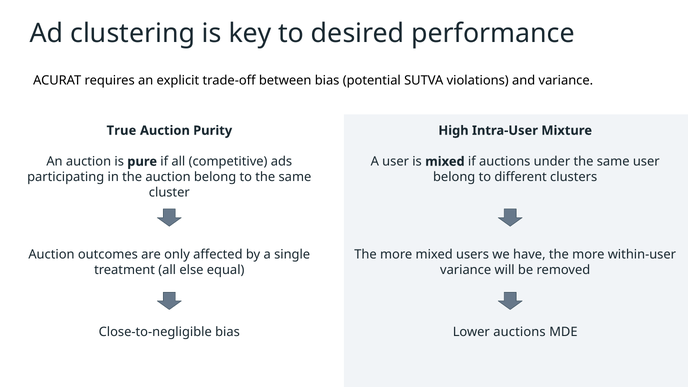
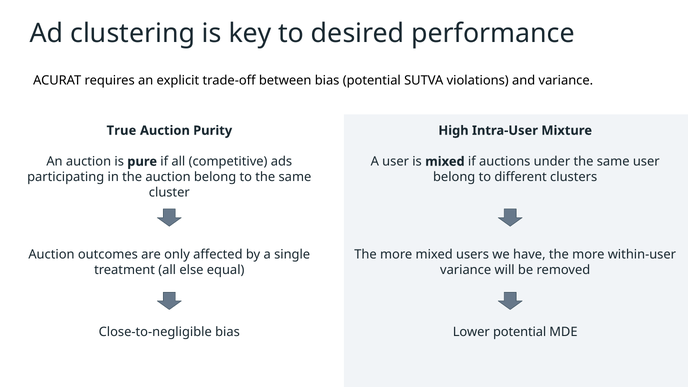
Lower auctions: auctions -> potential (520, 332)
